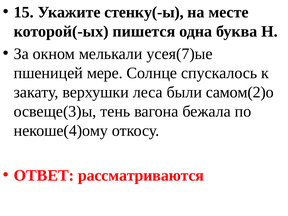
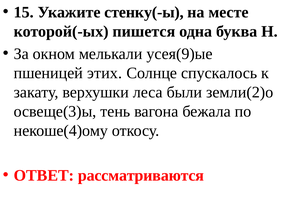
усея(7)ые: усея(7)ые -> усея(9)ые (180, 54)
мере: мере -> этих (105, 73)
самом(2)о: самом(2)о -> земли(2)о (240, 92)
